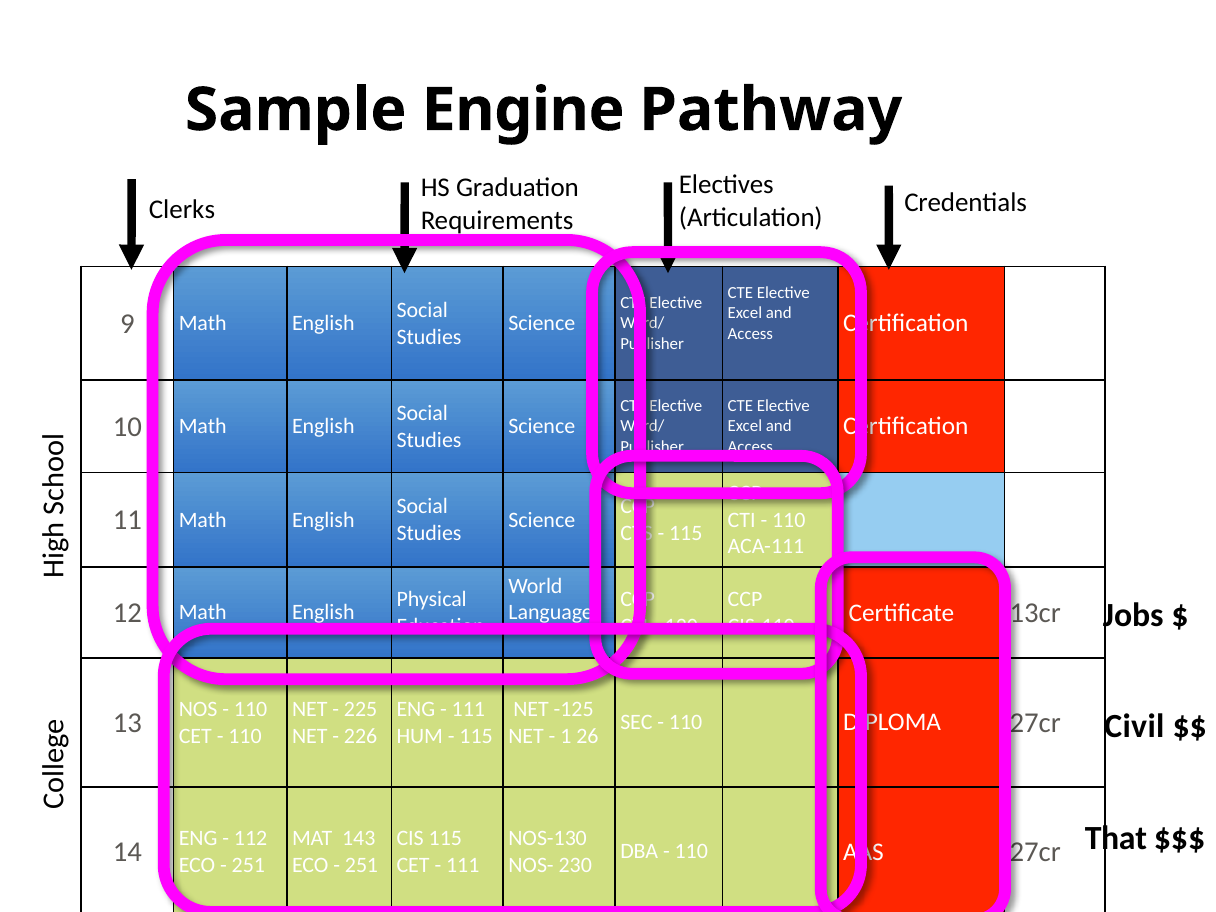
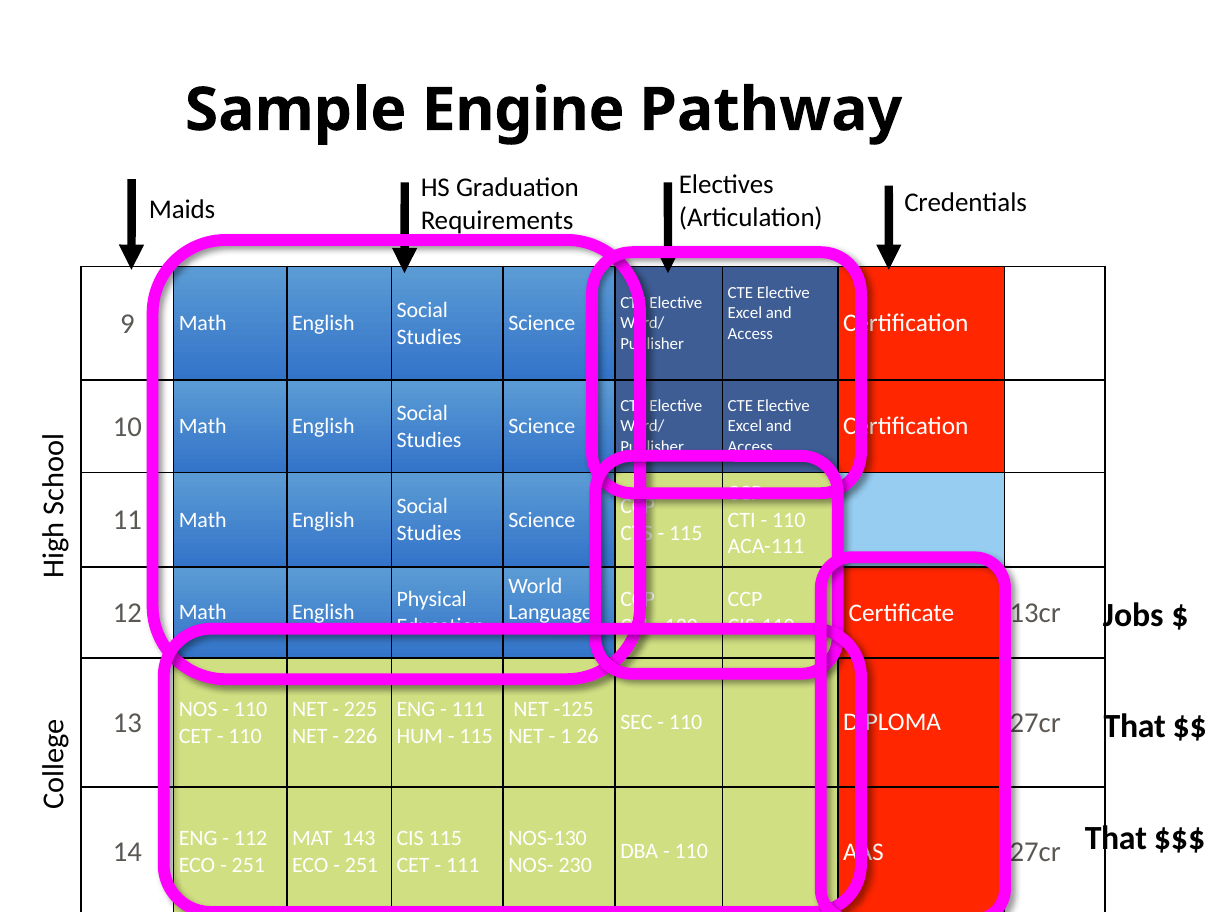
Clerks: Clerks -> Maids (182, 209)
Civil: Civil -> That (1135, 727)
